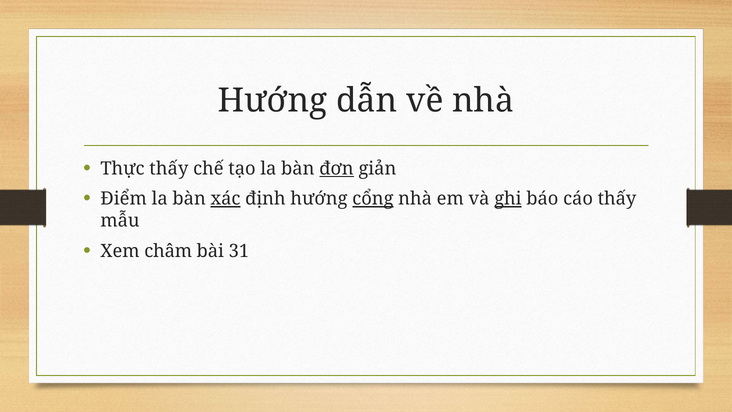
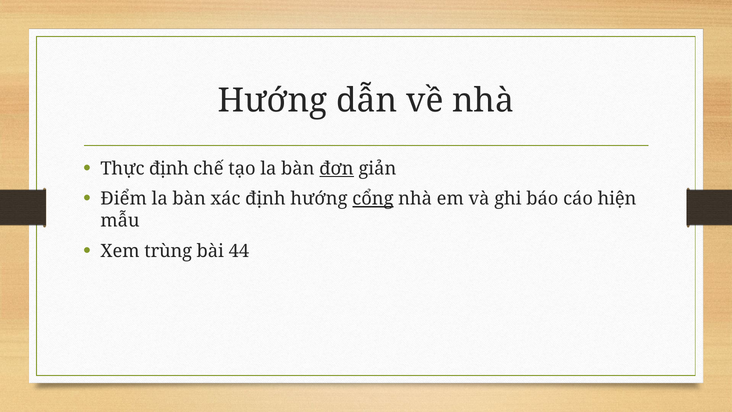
Thực thấy: thấy -> định (169, 169)
xác underline: present -> none (226, 199)
ghi underline: present -> none (508, 199)
cáo thấy: thấy -> hiện (617, 199)
châm: châm -> trùng (168, 251)
31: 31 -> 44 (239, 251)
